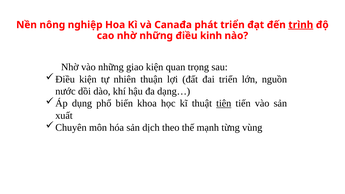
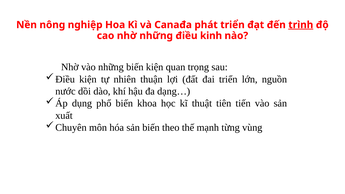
những giao: giao -> biến (135, 67)
tiên underline: present -> none (224, 103)
sản dịch: dịch -> biến (151, 128)
